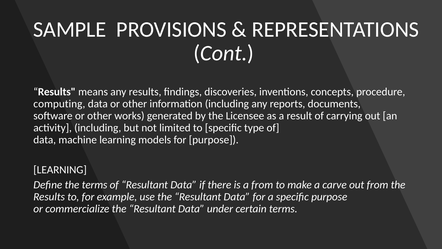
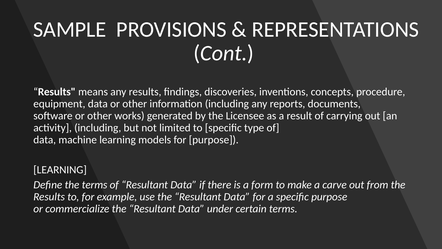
computing: computing -> equipment (59, 104)
a from: from -> form (262, 185)
